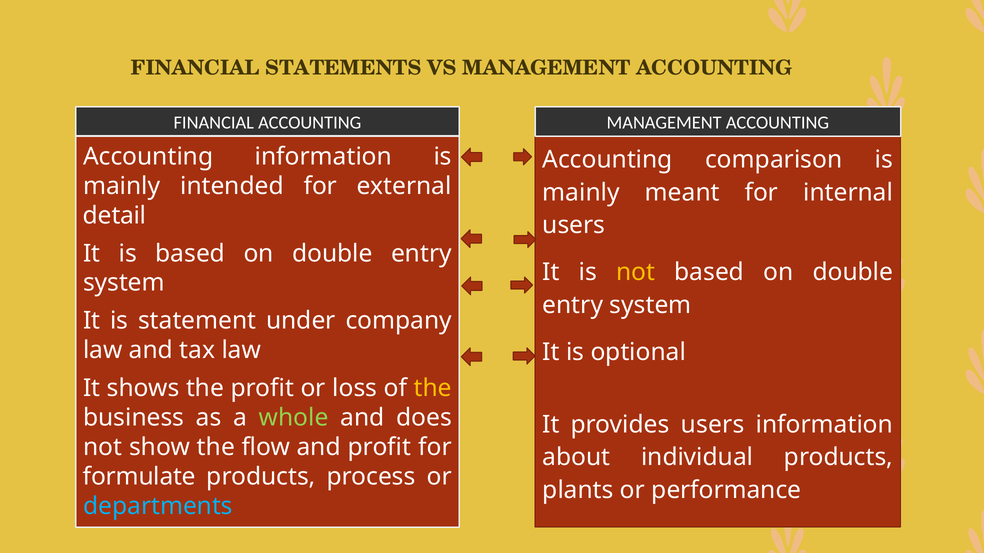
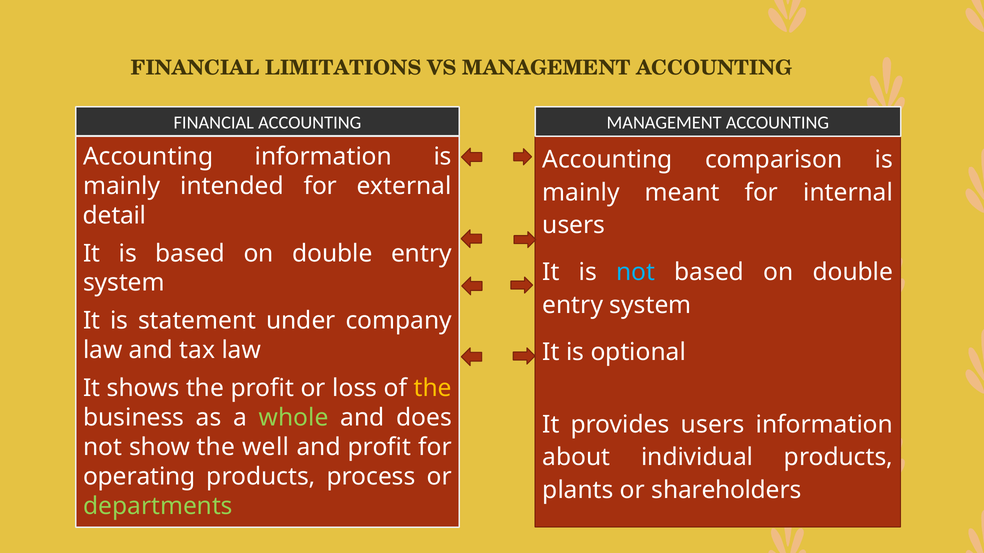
STATEMENTS: STATEMENTS -> LIMITATIONS (343, 68)
not colour: yellow -> light blue (636, 273)
flow: flow -> well (266, 448)
formulate: formulate -> operating (139, 477)
performance: performance -> shareholders (726, 490)
departments colour: light blue -> light green (158, 506)
